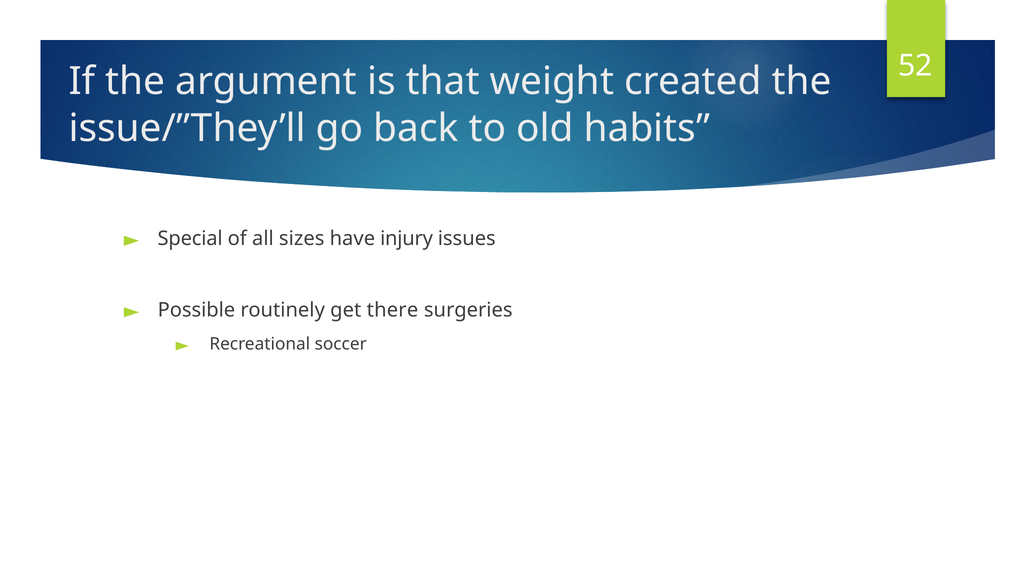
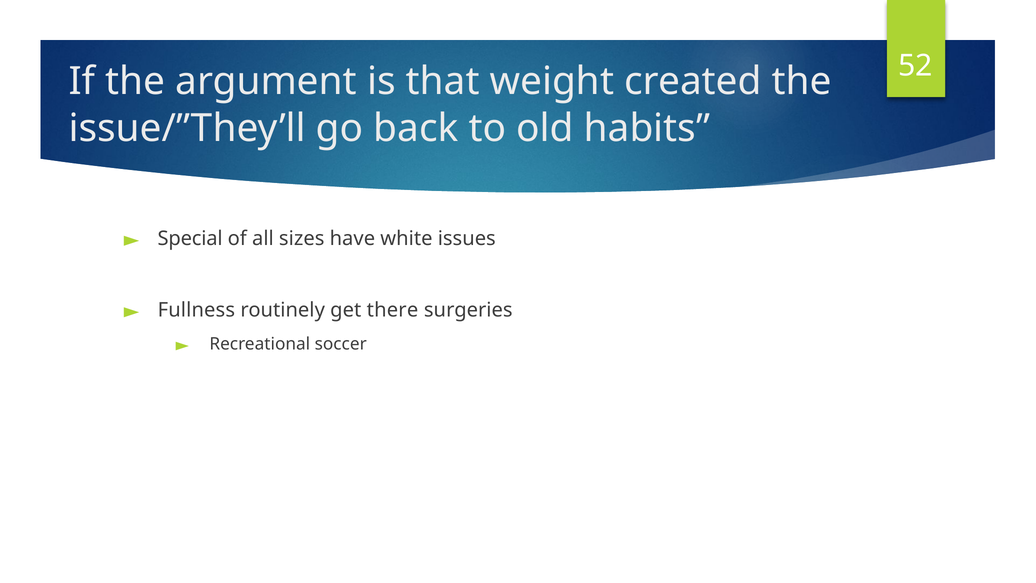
injury: injury -> white (406, 239)
Possible: Possible -> Fullness (196, 310)
